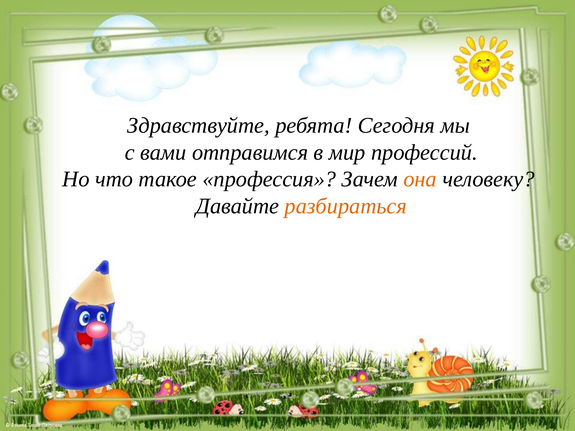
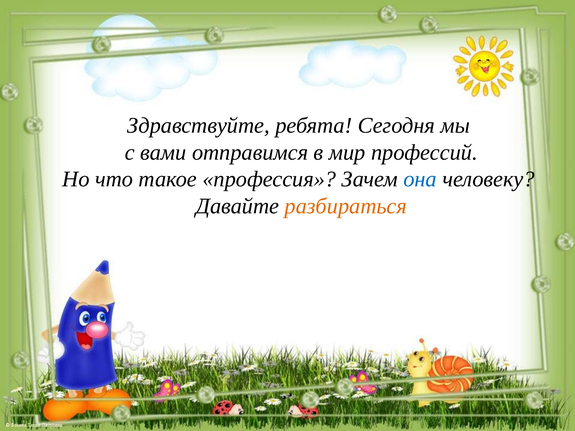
она colour: orange -> blue (420, 179)
